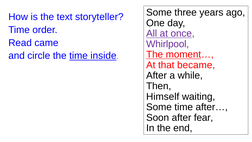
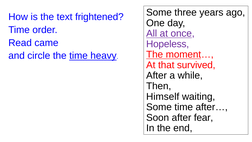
storyteller: storyteller -> frightened (99, 17)
Whirlpool: Whirlpool -> Hopeless (168, 44)
inside: inside -> heavy (103, 56)
became: became -> survived (196, 65)
